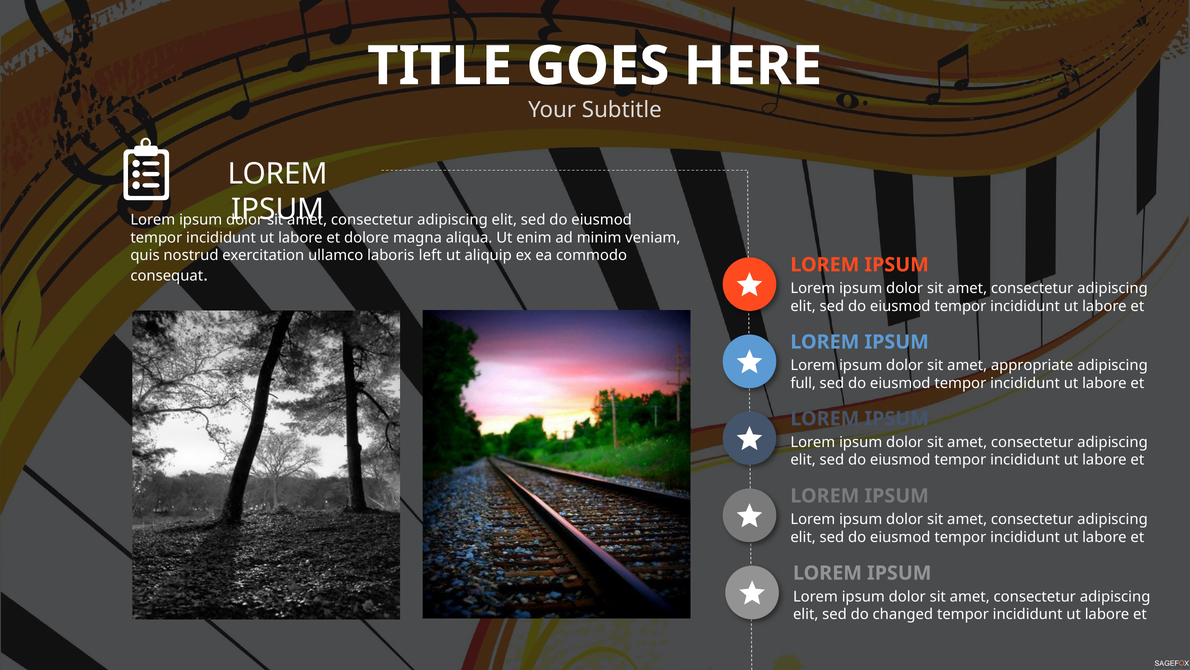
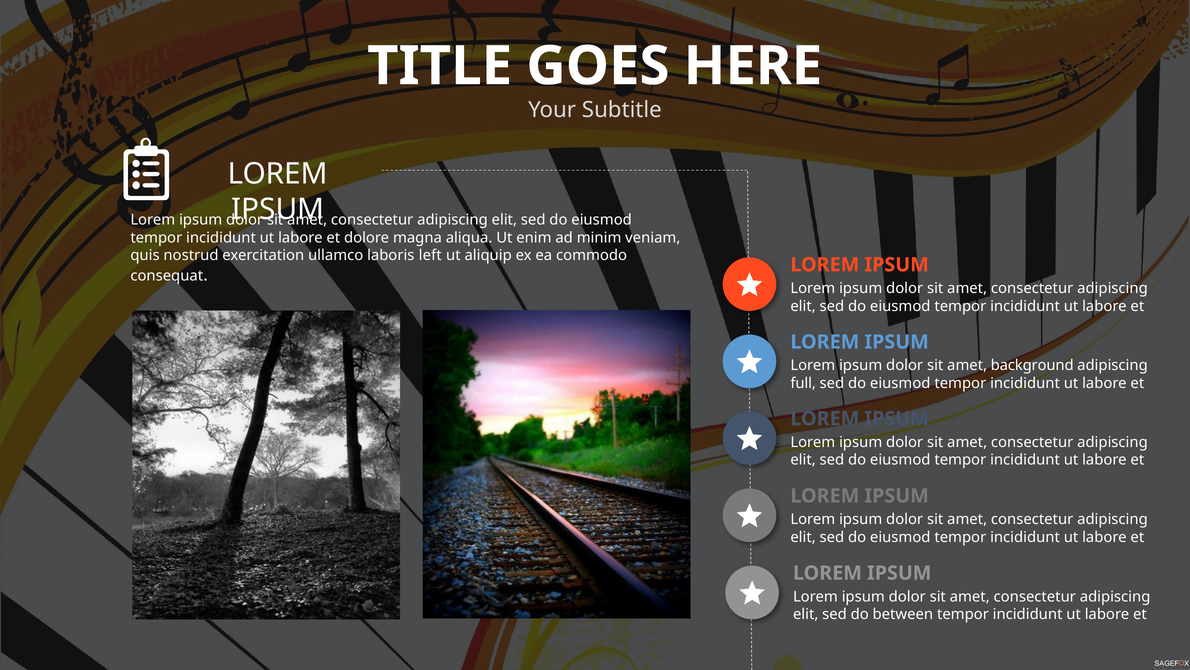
appropriate: appropriate -> background (1032, 365)
changed: changed -> between (903, 614)
